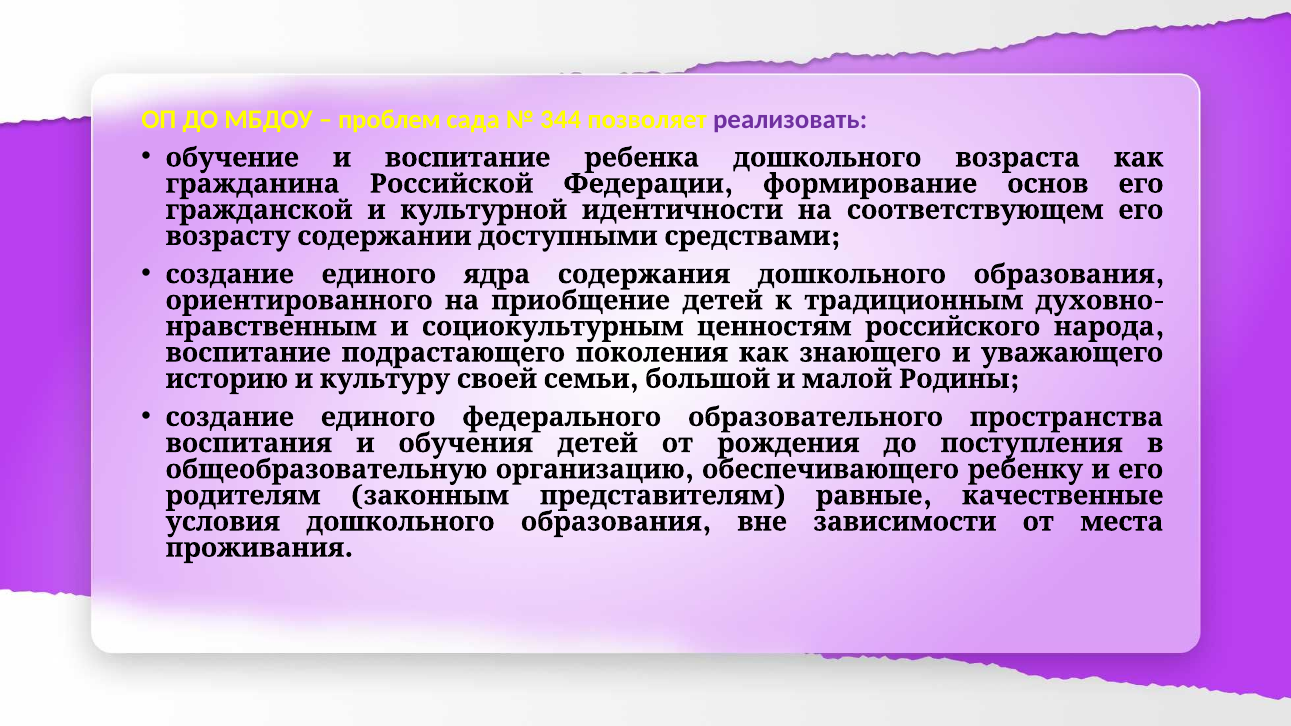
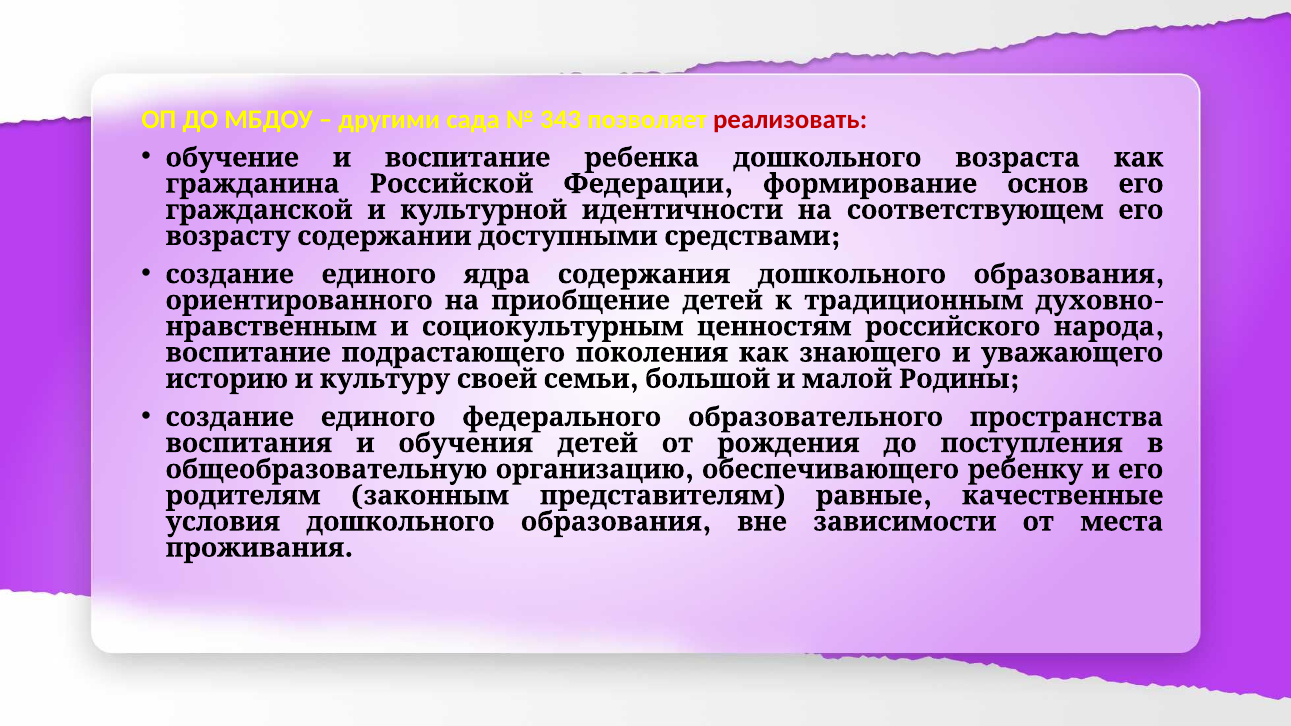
проблем: проблем -> другими (389, 119)
344: 344 -> 343 (561, 119)
реализовать colour: purple -> red (790, 119)
